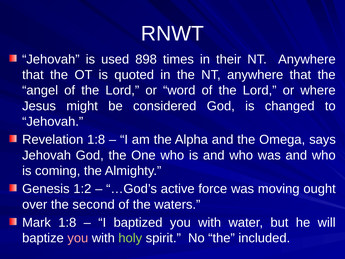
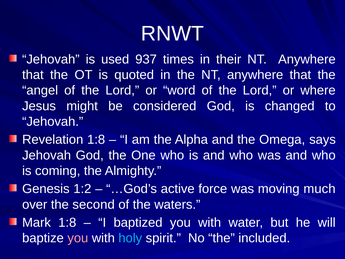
898: 898 -> 937 (146, 59)
ought: ought -> much (320, 189)
holy colour: light green -> light blue (130, 238)
